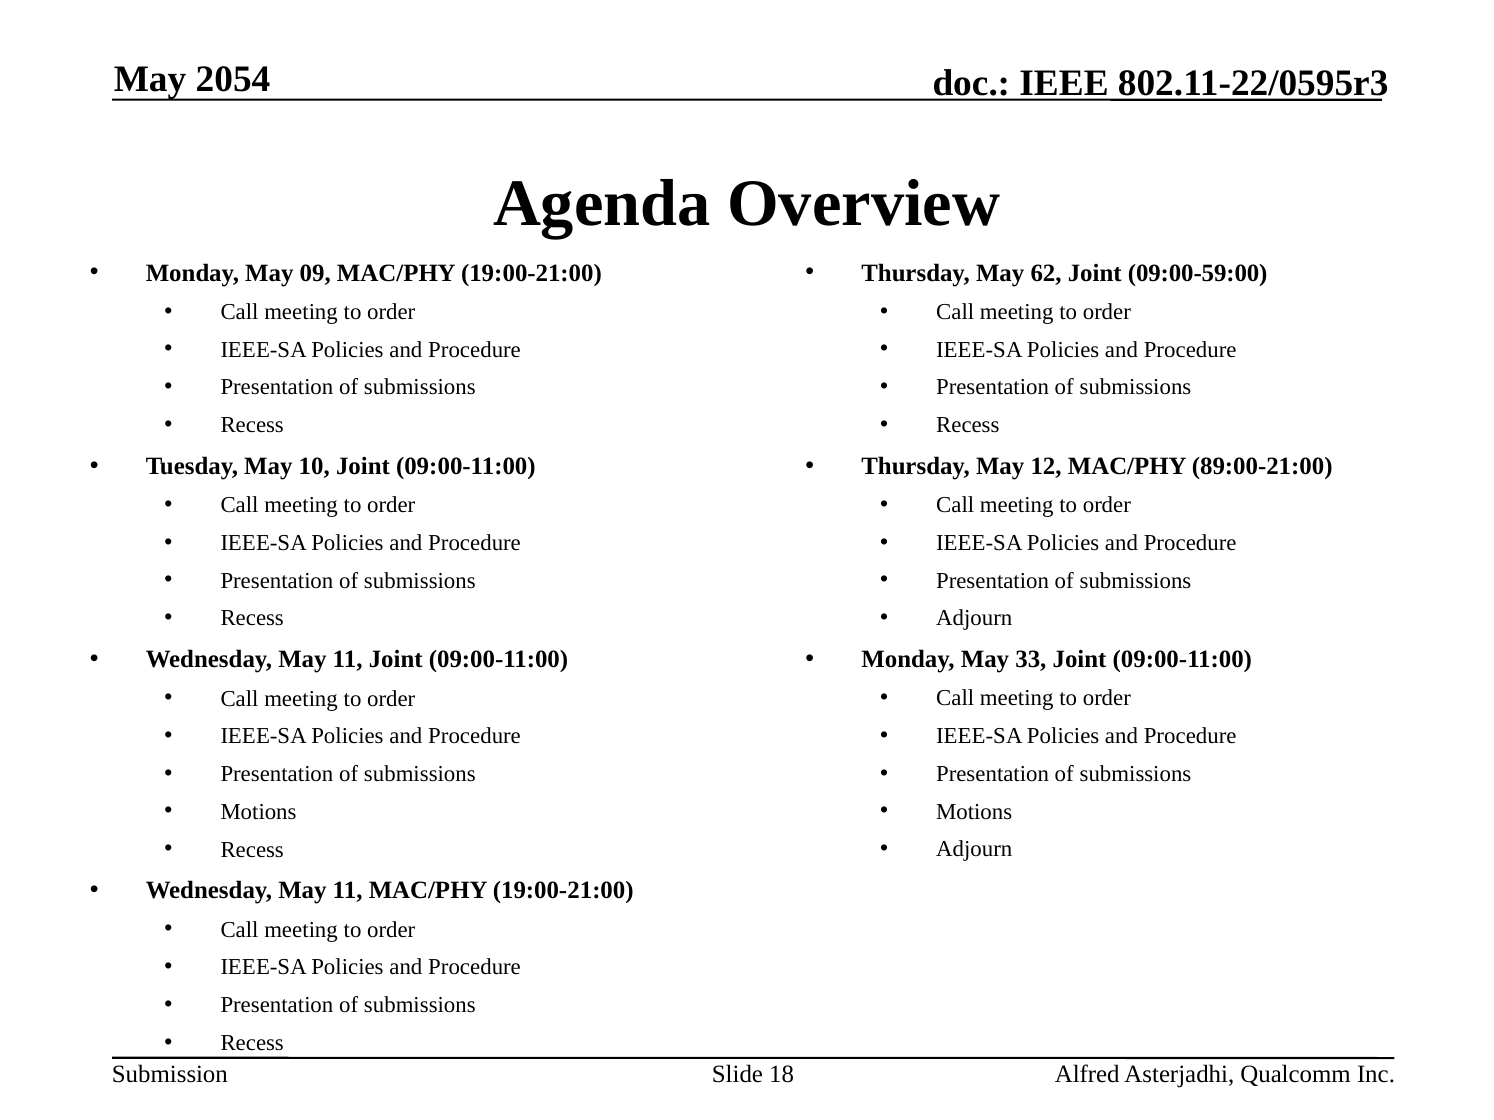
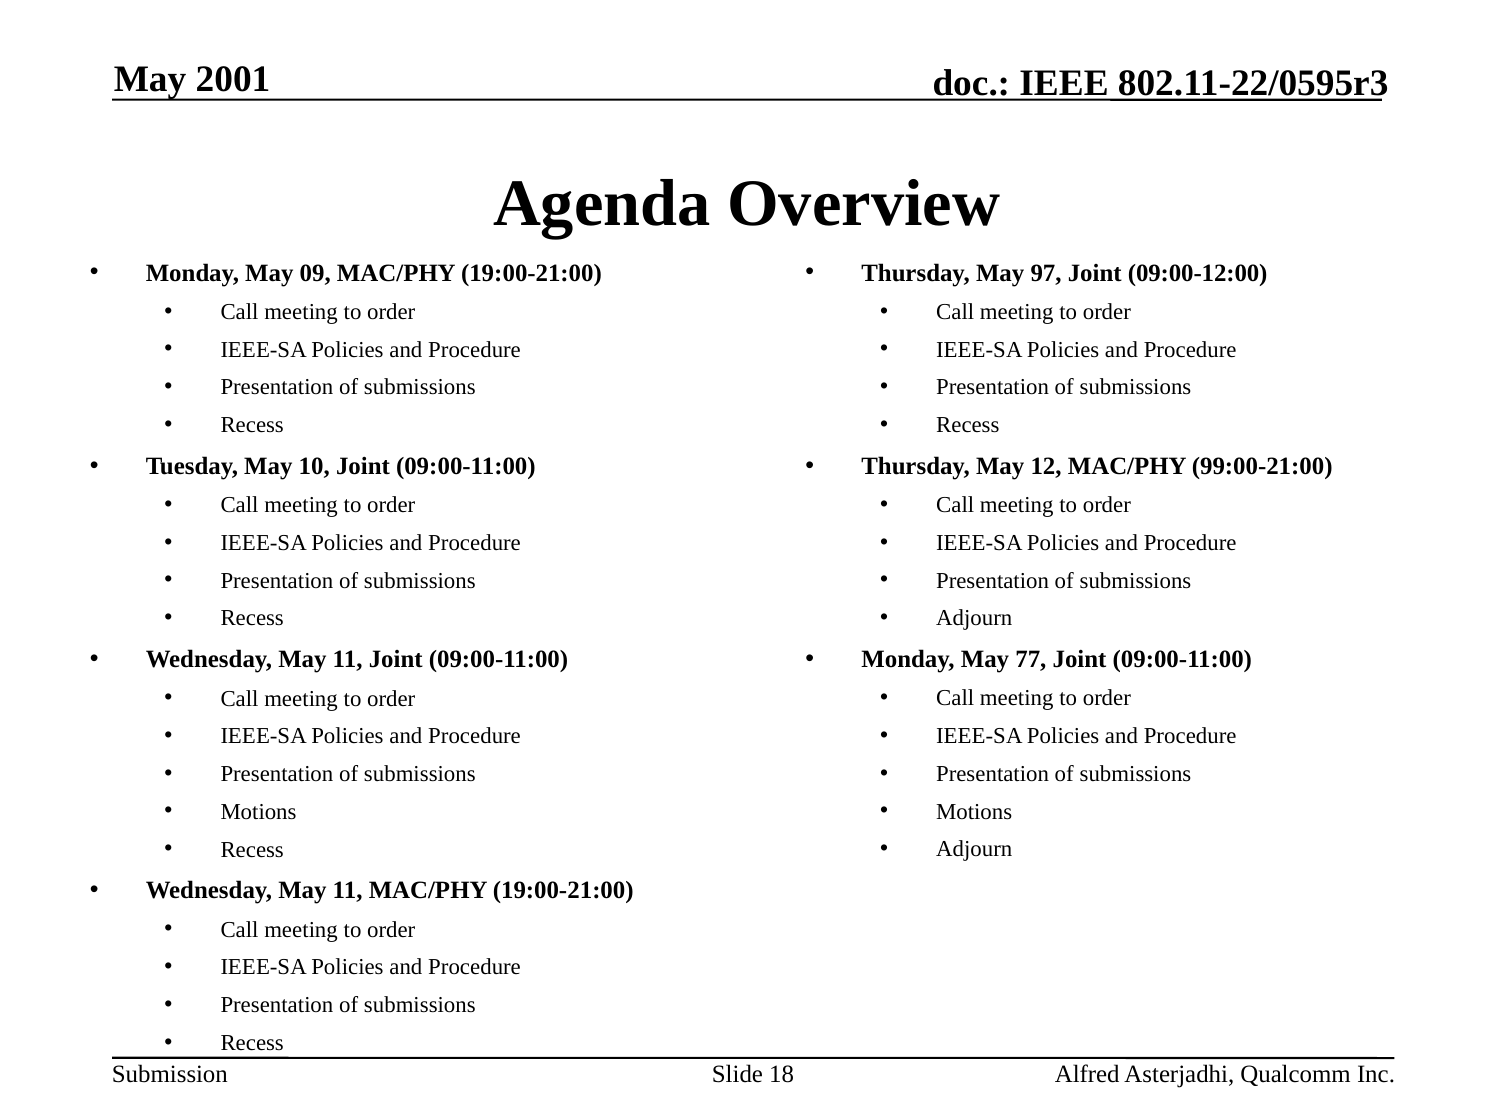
2054: 2054 -> 2001 (233, 79)
62: 62 -> 97 (1046, 273)
09:00-59:00: 09:00-59:00 -> 09:00-12:00 (1198, 273)
89:00-21:00: 89:00-21:00 -> 99:00-21:00 (1262, 467)
33: 33 -> 77 (1031, 660)
